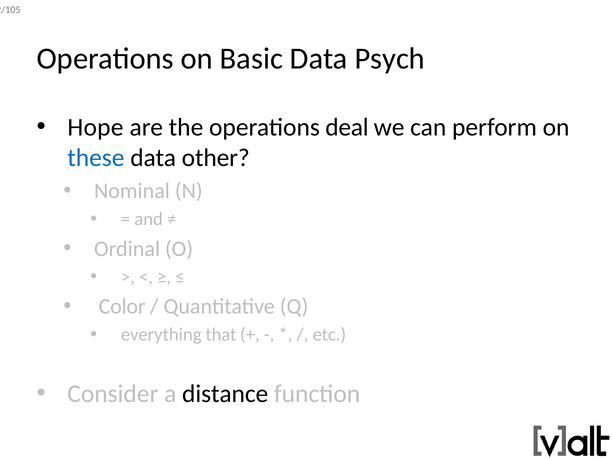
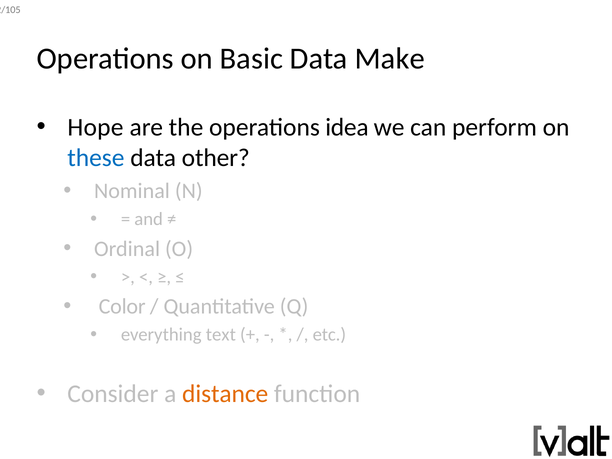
Psych: Psych -> Make (390, 59)
deal: deal -> idea (347, 127)
that: that -> text (221, 335)
distance colour: black -> orange (225, 394)
